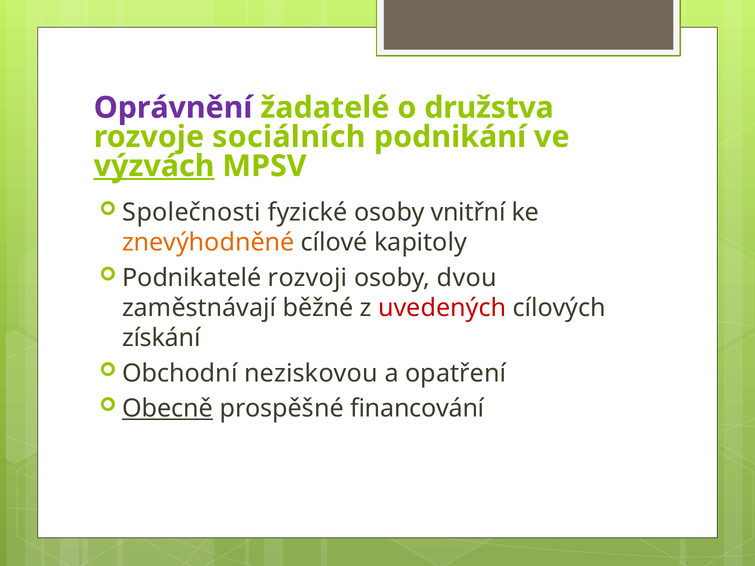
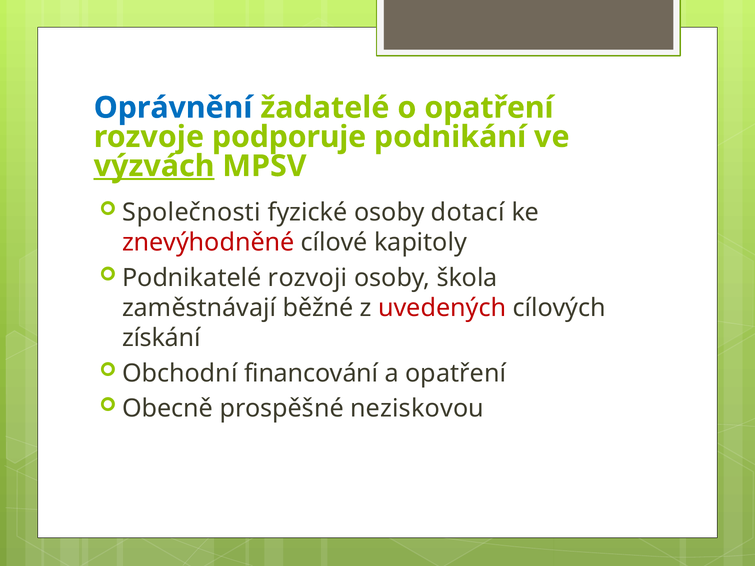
Oprávnění colour: purple -> blue (173, 108)
o družstva: družstva -> opatření (489, 108)
sociálních: sociálních -> podporuje (289, 137)
vnitřní: vnitřní -> dotací (468, 213)
znevýhodněné colour: orange -> red (208, 243)
dvou: dvou -> škola (467, 278)
neziskovou: neziskovou -> financování (311, 374)
Obecně underline: present -> none (168, 409)
financování: financování -> neziskovou (417, 409)
